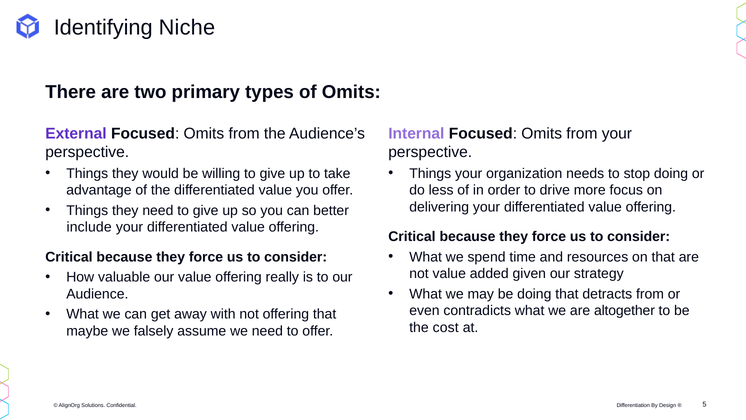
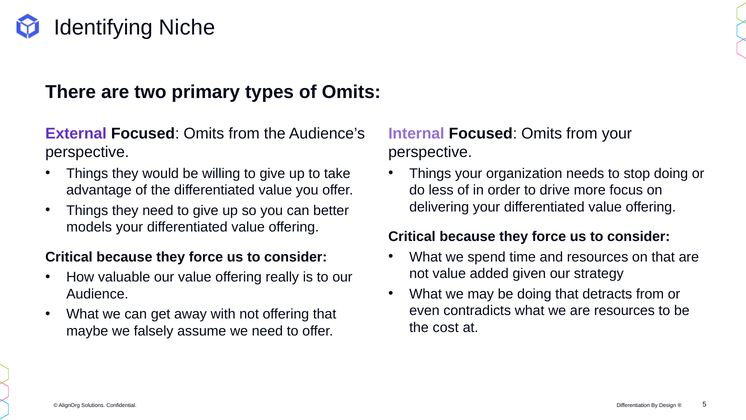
include: include -> models (89, 227)
are altogether: altogether -> resources (624, 311)
